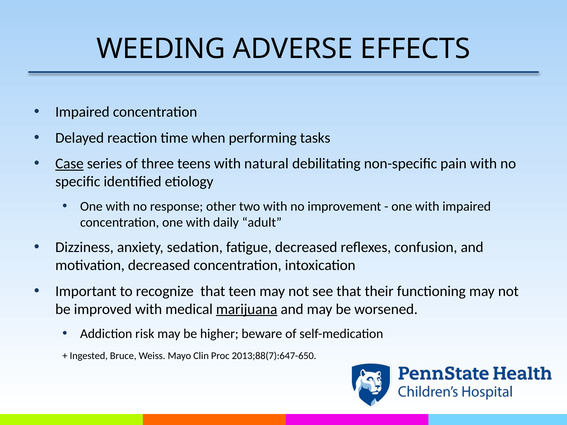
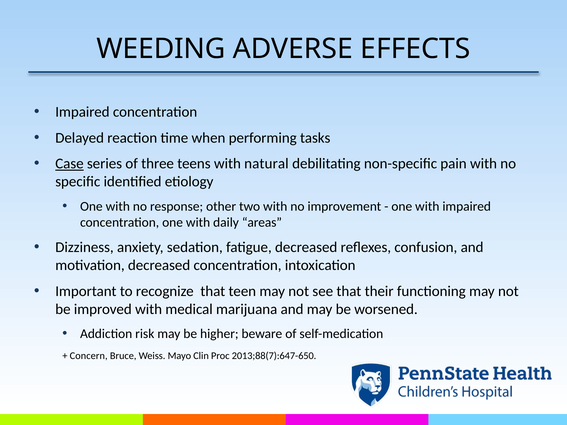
adult: adult -> areas (262, 223)
marijuana underline: present -> none (247, 309)
Ingested: Ingested -> Concern (89, 356)
